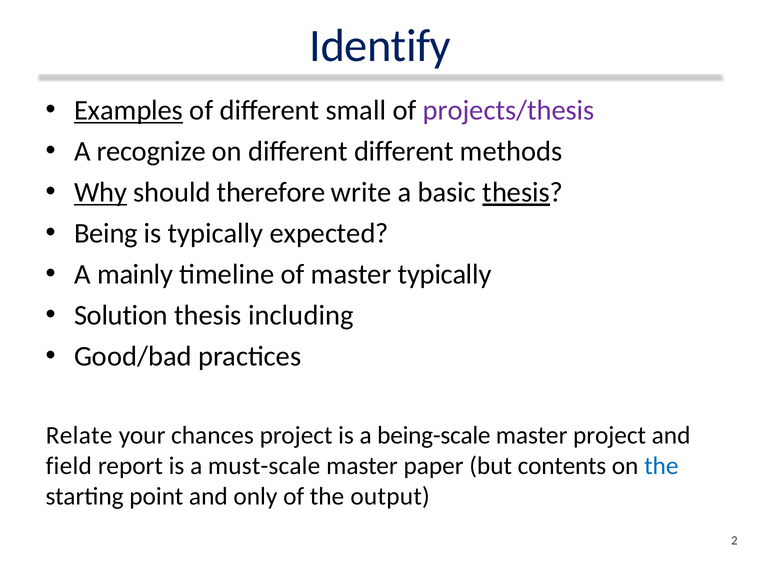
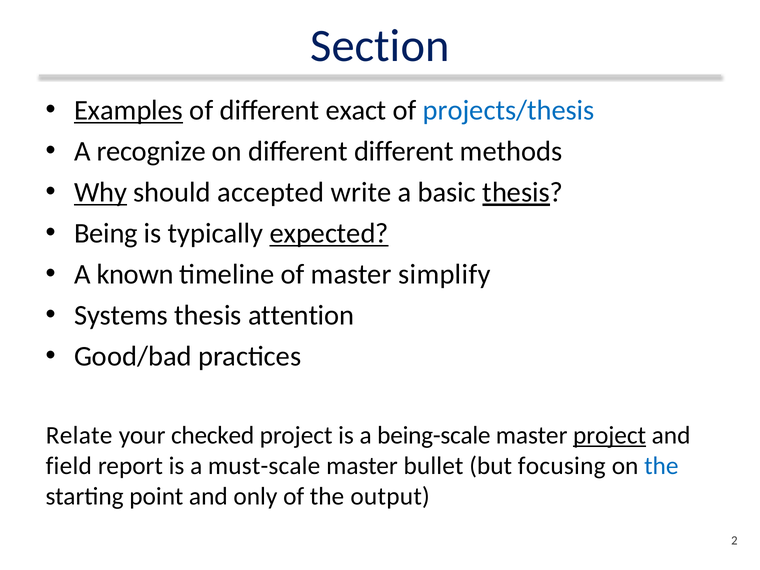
Identify: Identify -> Section (380, 46)
small: small -> exact (356, 110)
projects/thesis colour: purple -> blue (509, 110)
therefore: therefore -> accepted (271, 192)
expected underline: none -> present (329, 233)
mainly: mainly -> known (135, 274)
master typically: typically -> simplify (444, 274)
Solution: Solution -> Systems (121, 315)
including: including -> attention (301, 315)
chances: chances -> checked (213, 435)
project underline: none -> present (610, 435)
paper: paper -> bullet (434, 466)
contents: contents -> focusing (562, 466)
